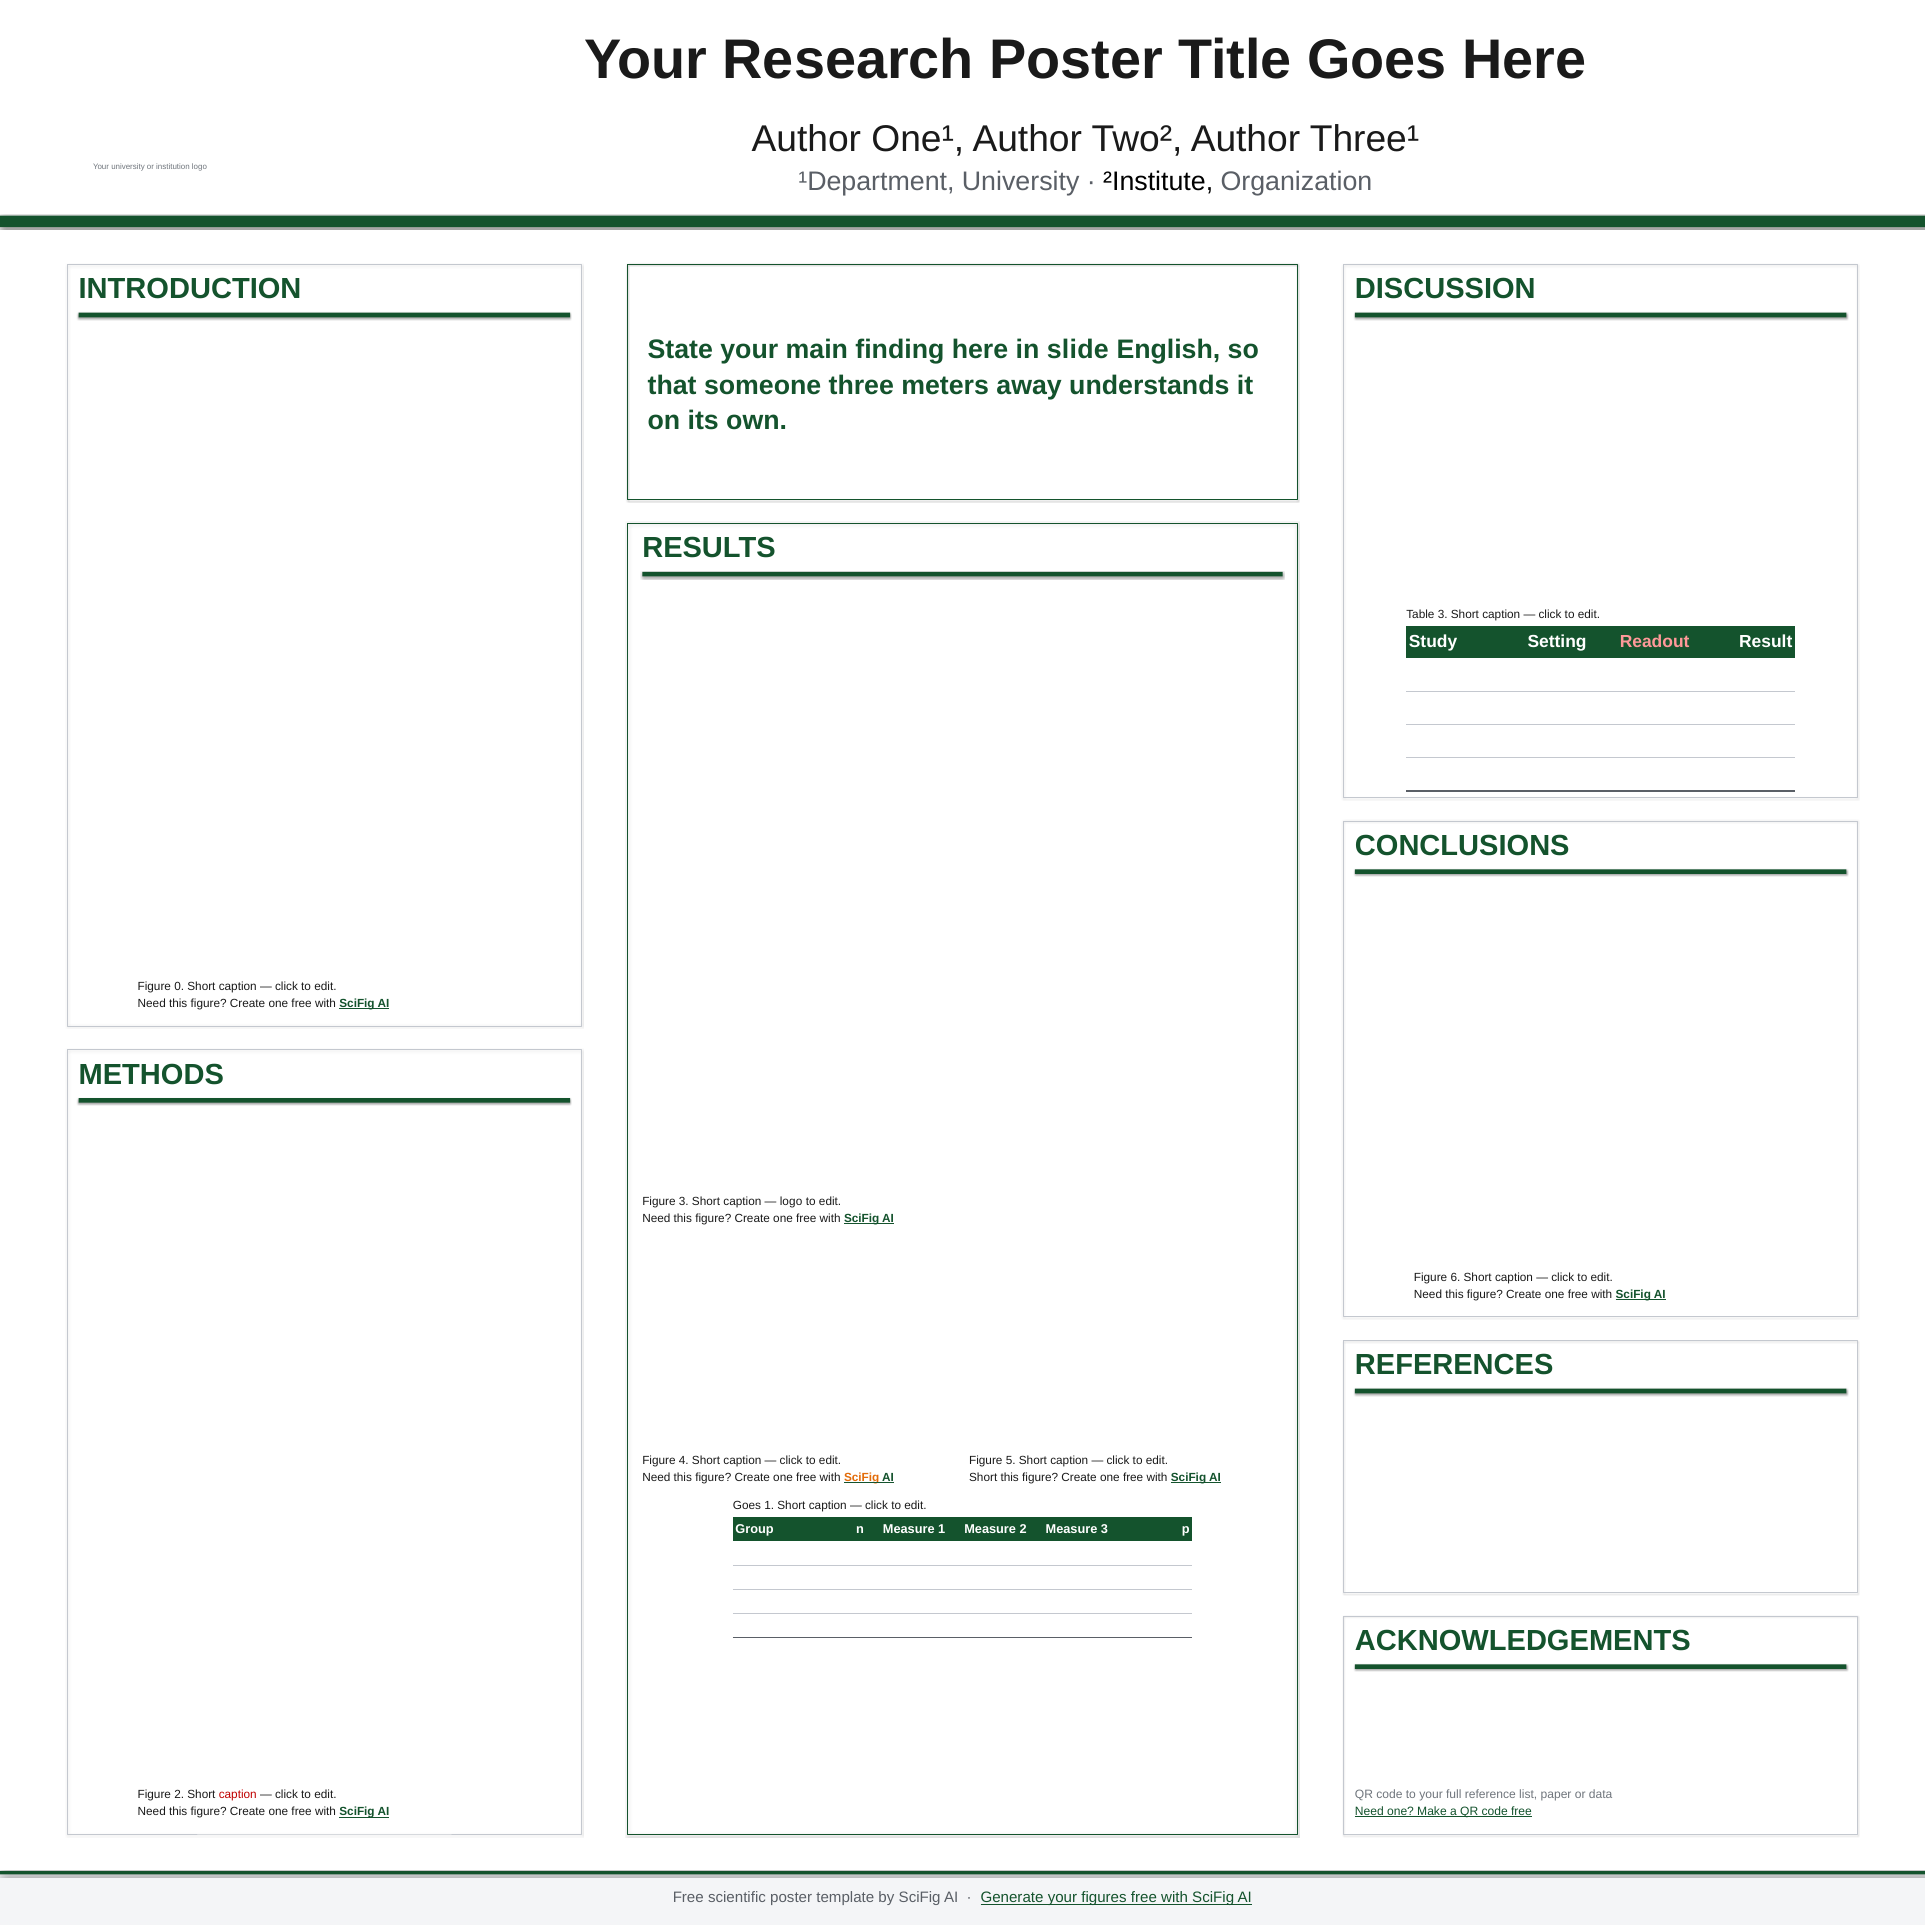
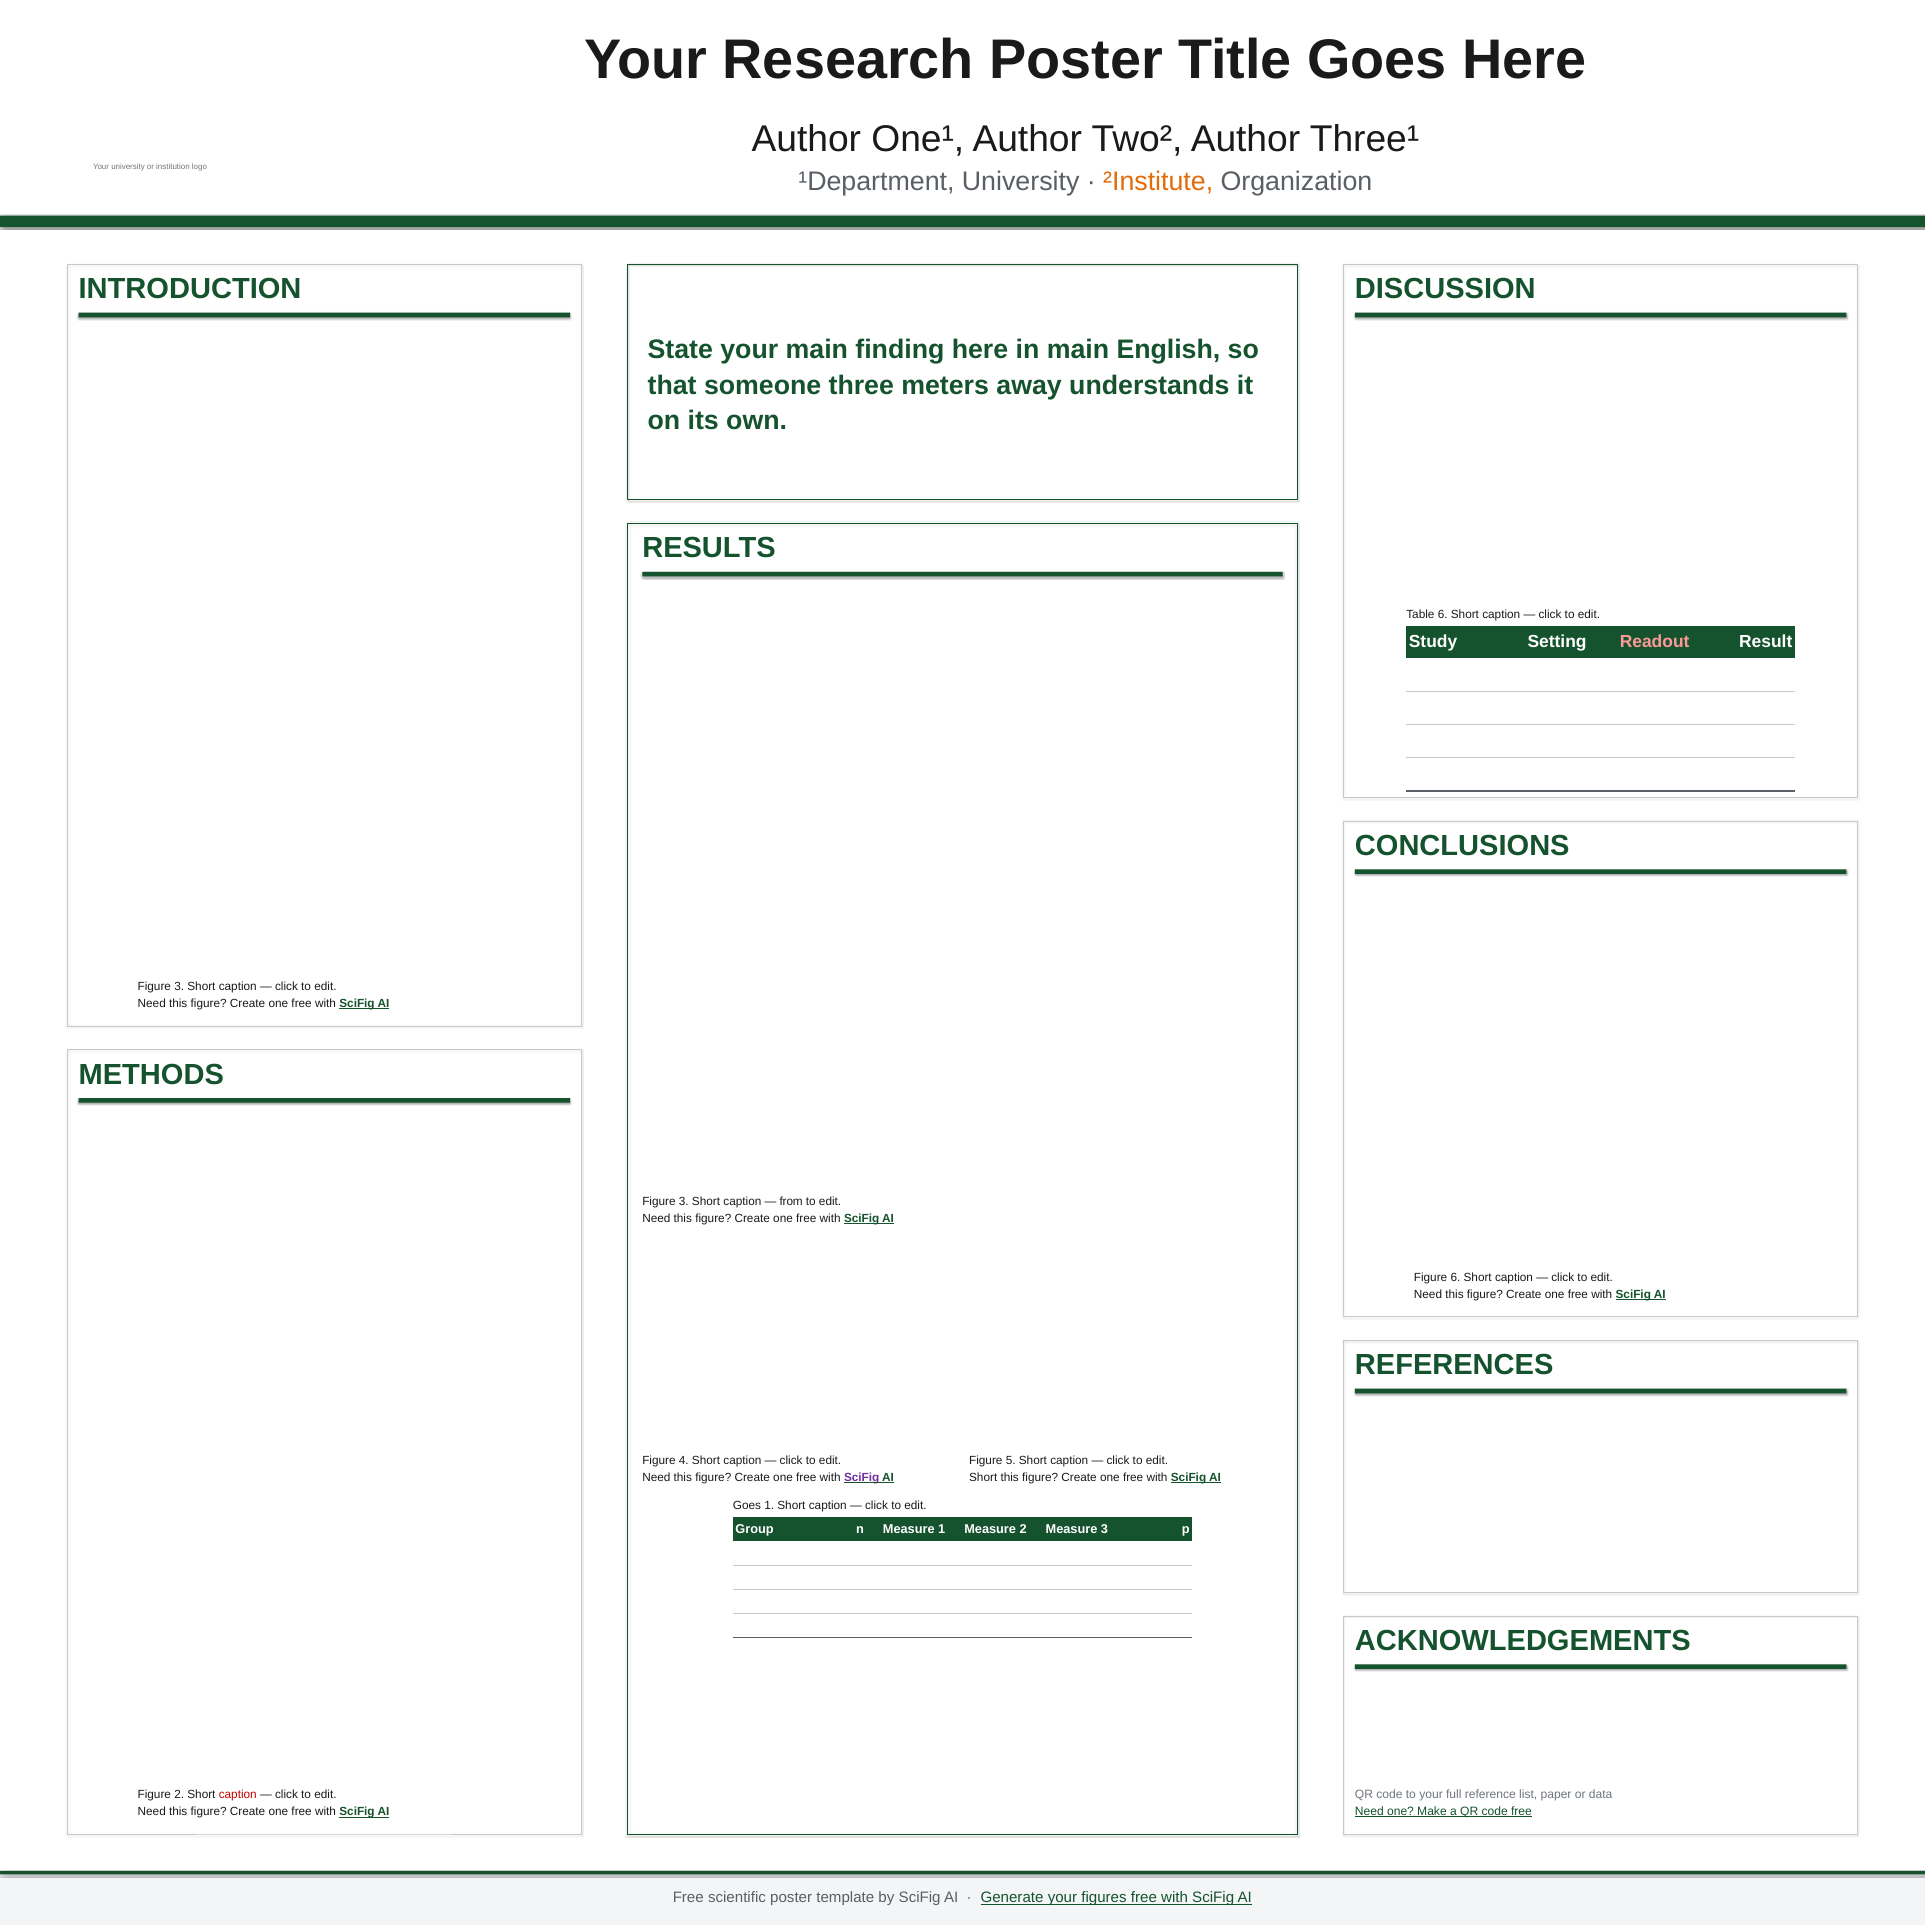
²Institute colour: black -> orange (1158, 182)
in slide: slide -> main (1078, 350)
Table 3: 3 -> 6 (1443, 614)
0: 0 -> 3 (179, 987)
logo: logo -> from (791, 1201)
SciFig colour: orange -> purple (862, 1477)
